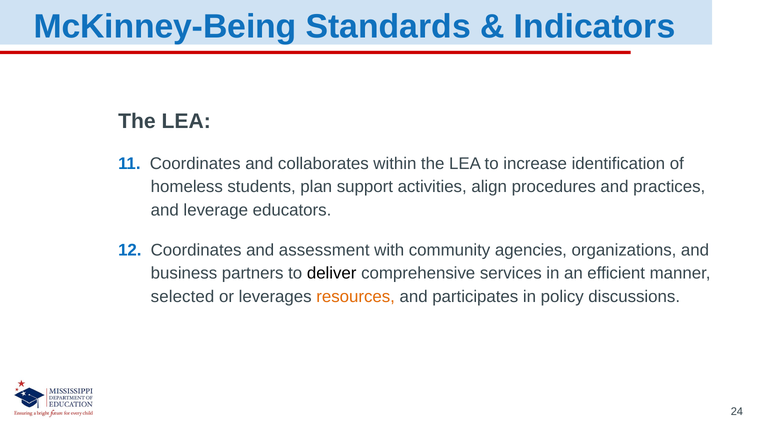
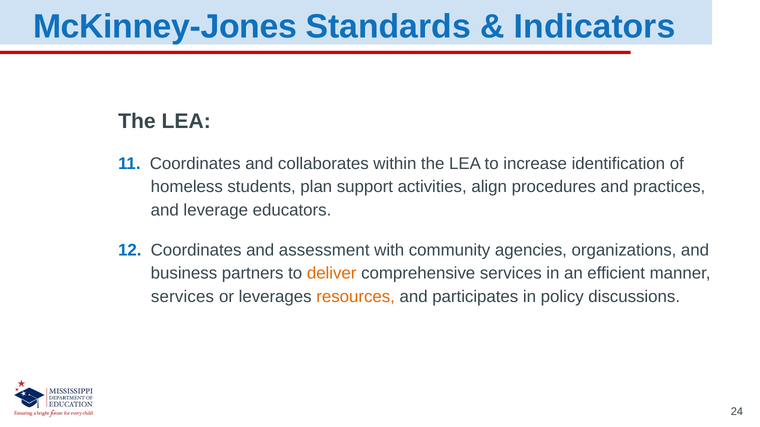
McKinney-Being: McKinney-Being -> McKinney-Jones (165, 27)
deliver colour: black -> orange (332, 274)
selected: selected -> services (183, 297)
